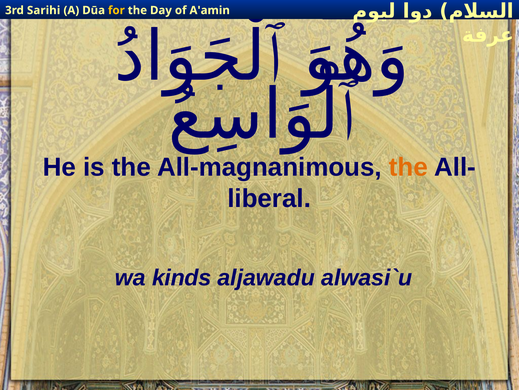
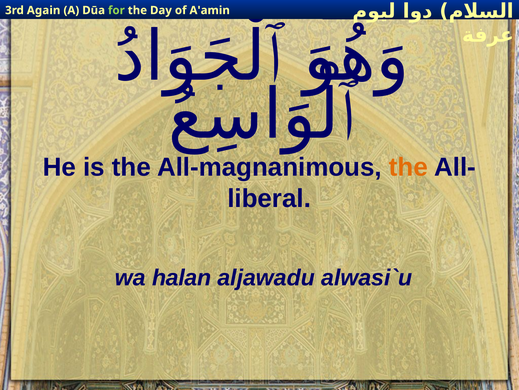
Sarihi: Sarihi -> Again (44, 10)
for colour: yellow -> light green (116, 10)
kinds: kinds -> halan (182, 277)
